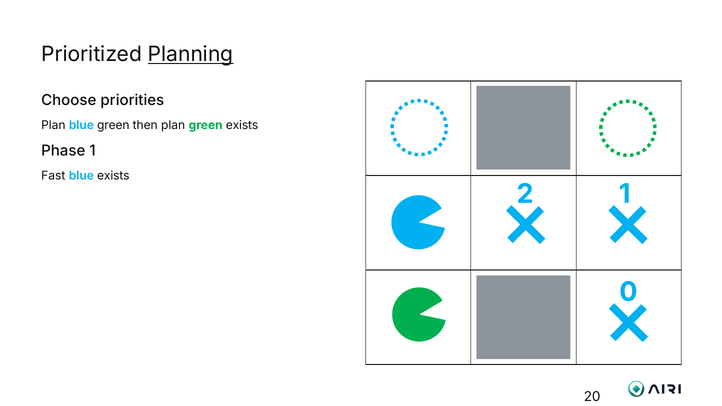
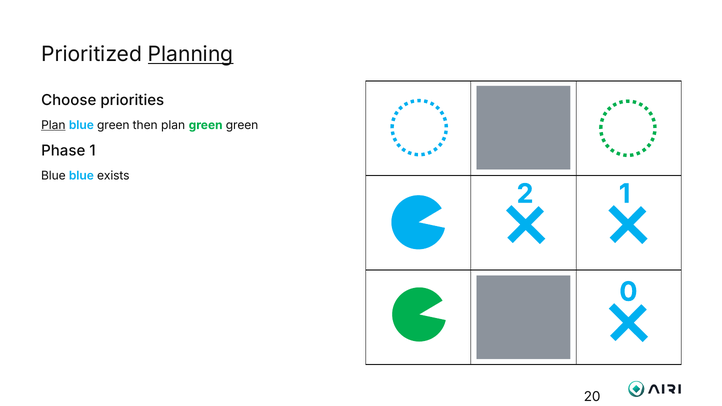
Plan underline: none -> present (53, 125)
green exists: exists -> green (242, 125)
Fast: Fast -> Blue (53, 176)
